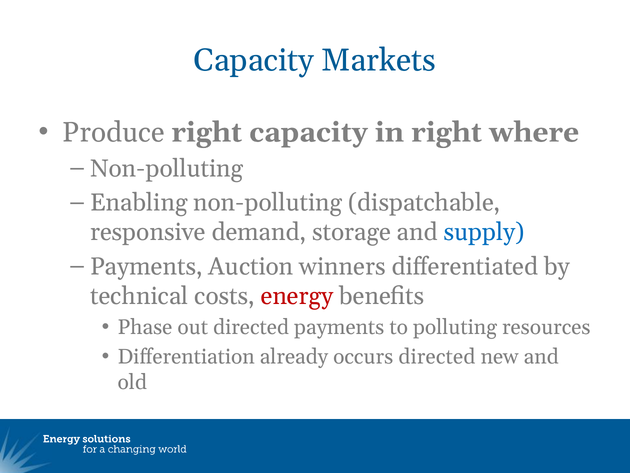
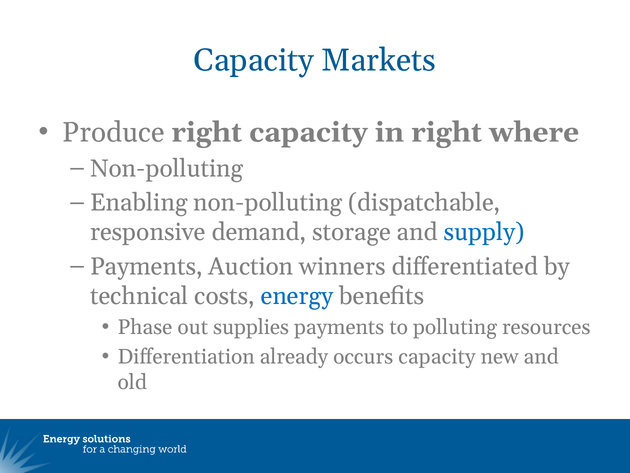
energy colour: red -> blue (297, 296)
out directed: directed -> supplies (251, 327)
occurs directed: directed -> capacity (437, 356)
